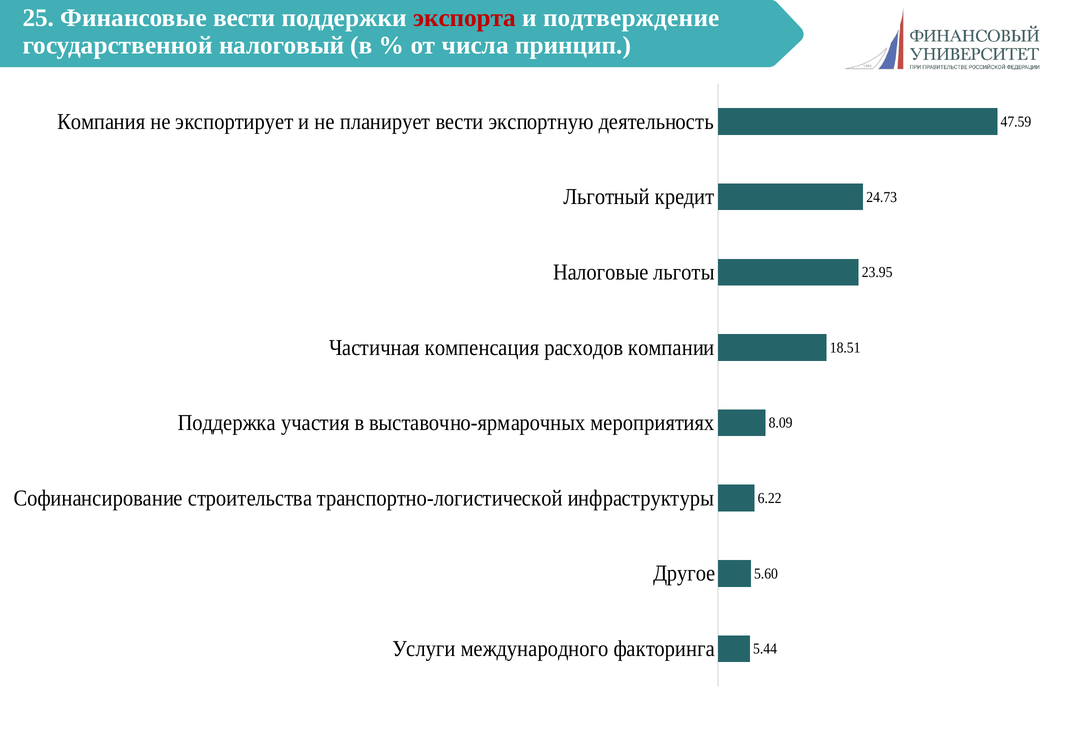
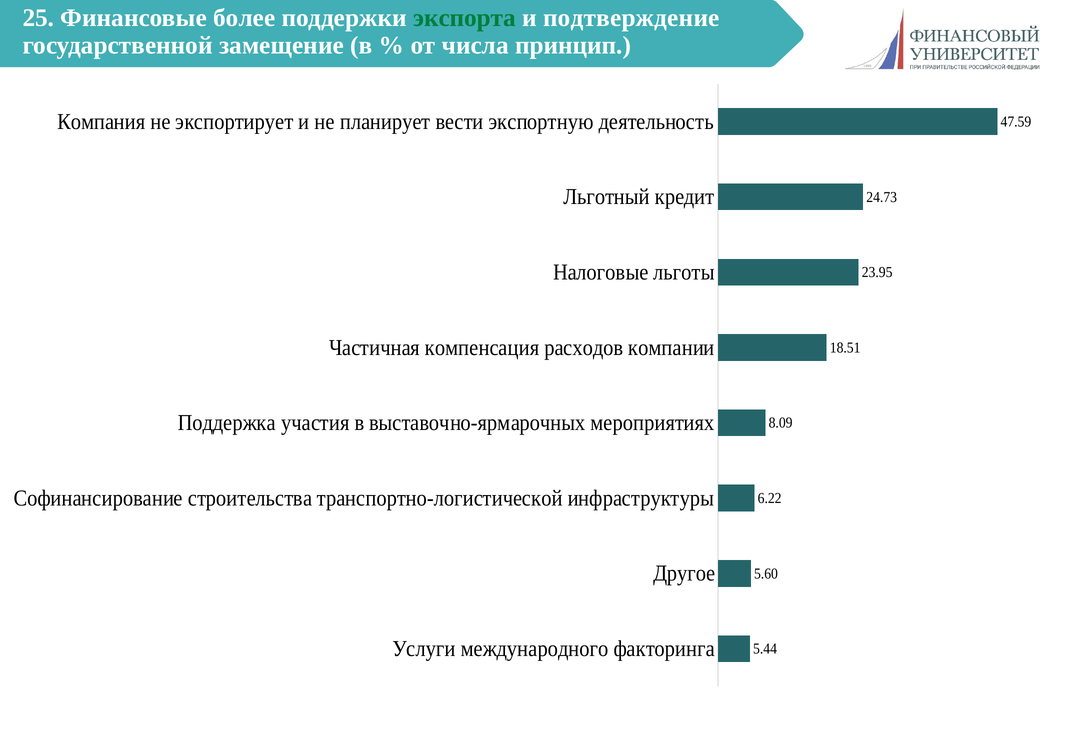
Финансовые вести: вести -> более (244, 18)
экспорта colour: red -> green (465, 18)
налоговый: налоговый -> замещение (282, 45)
